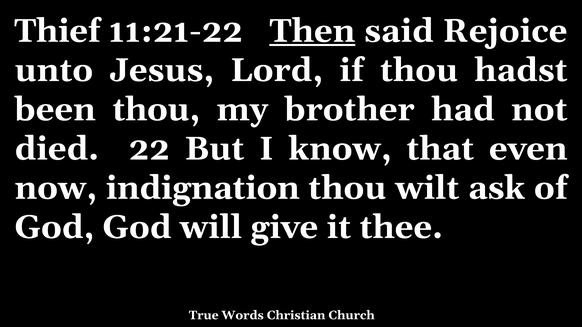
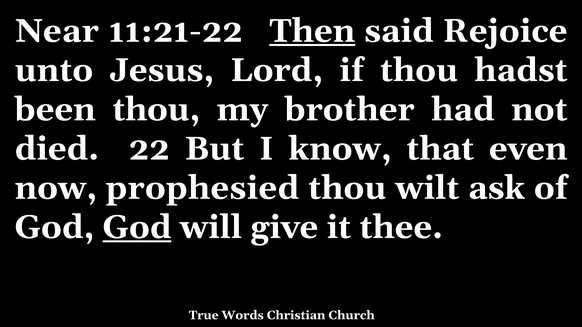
Thief: Thief -> Near (57, 31)
indignation: indignation -> prophesied (202, 188)
God underline: none -> present (137, 227)
